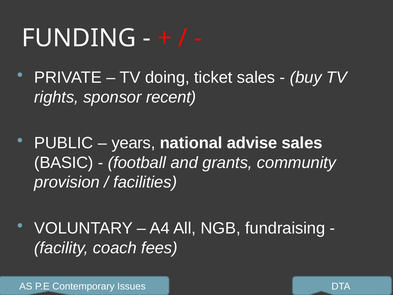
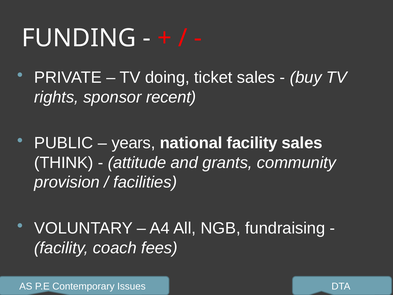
national advise: advise -> facility (252, 143)
BASIC: BASIC -> THINK (64, 163)
football: football -> attitude (137, 163)
